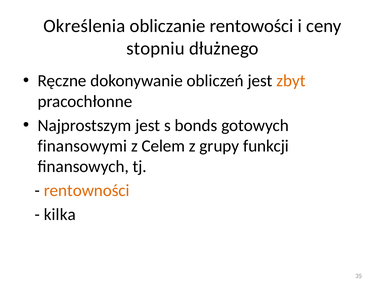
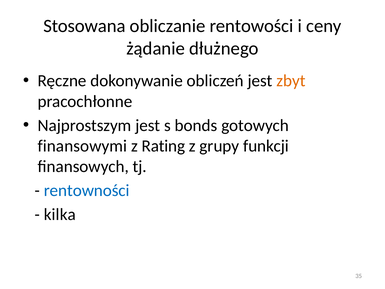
Określenia: Określenia -> Stosowana (84, 26)
stopniu: stopniu -> żądanie (156, 48)
Celem: Celem -> Rating (163, 146)
rentowności colour: orange -> blue (87, 190)
